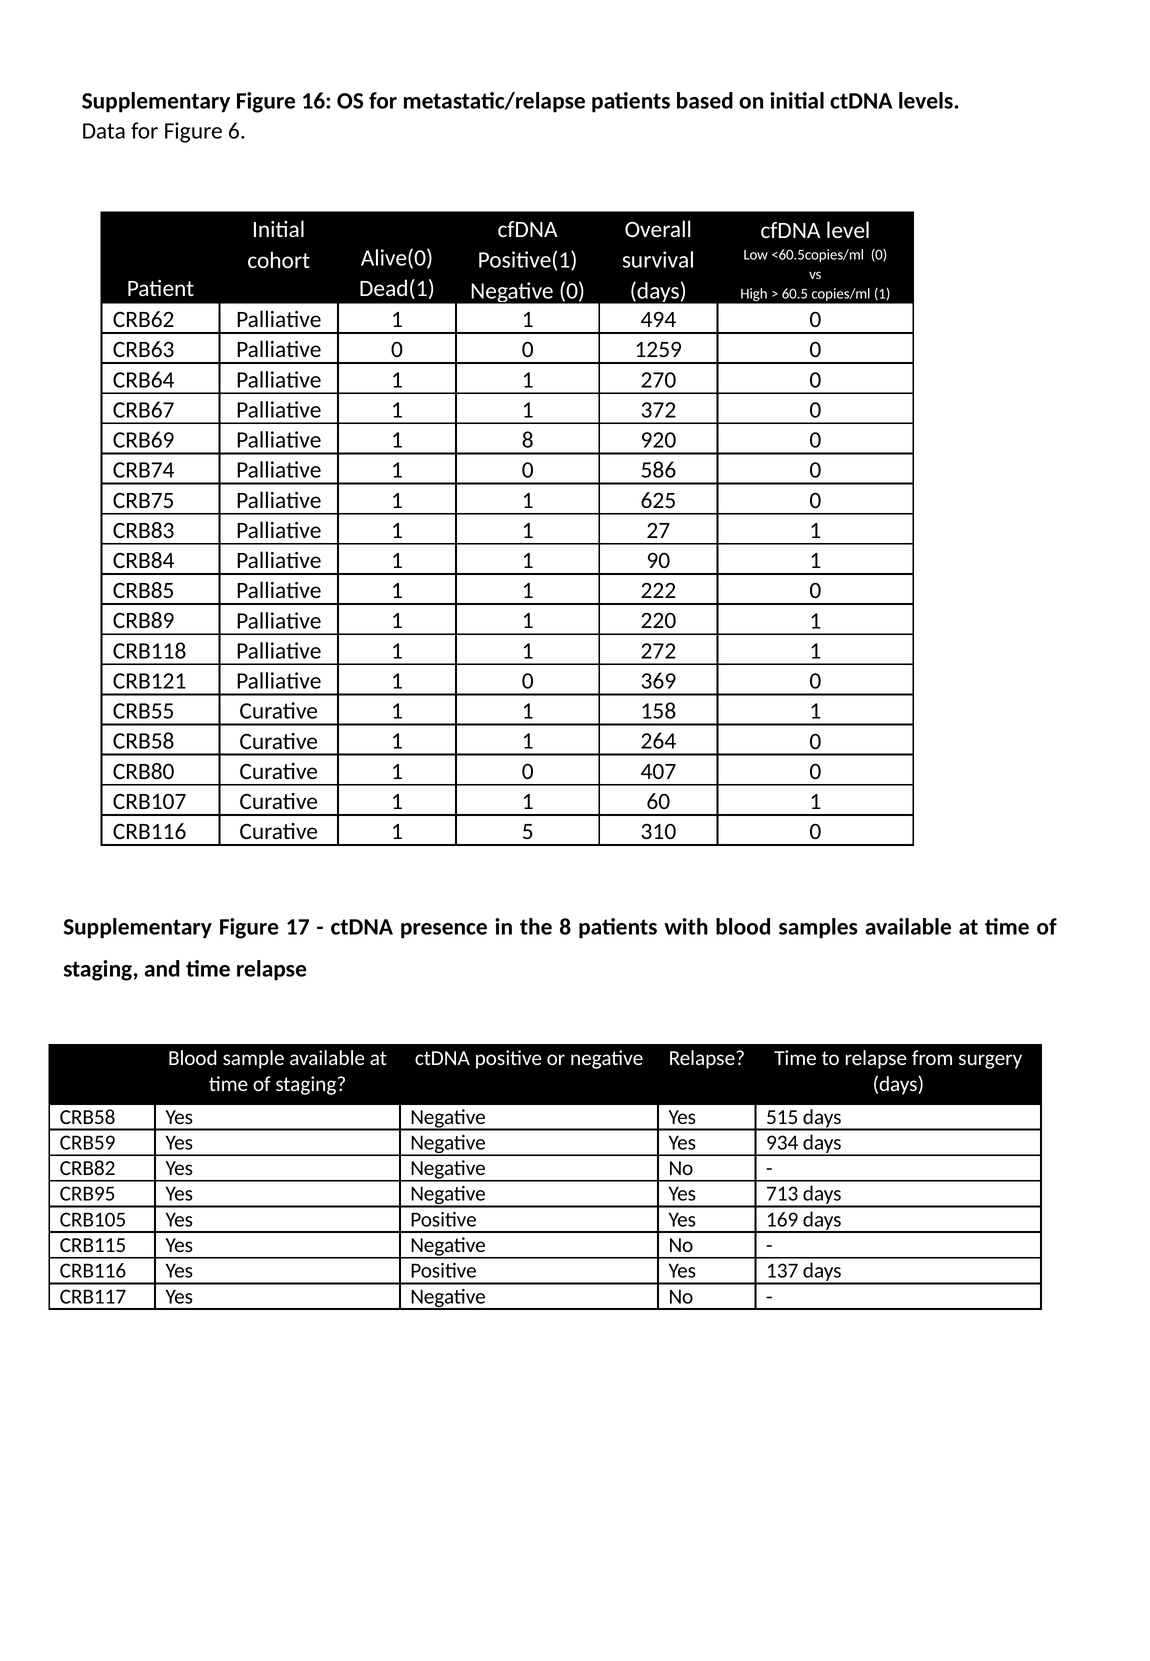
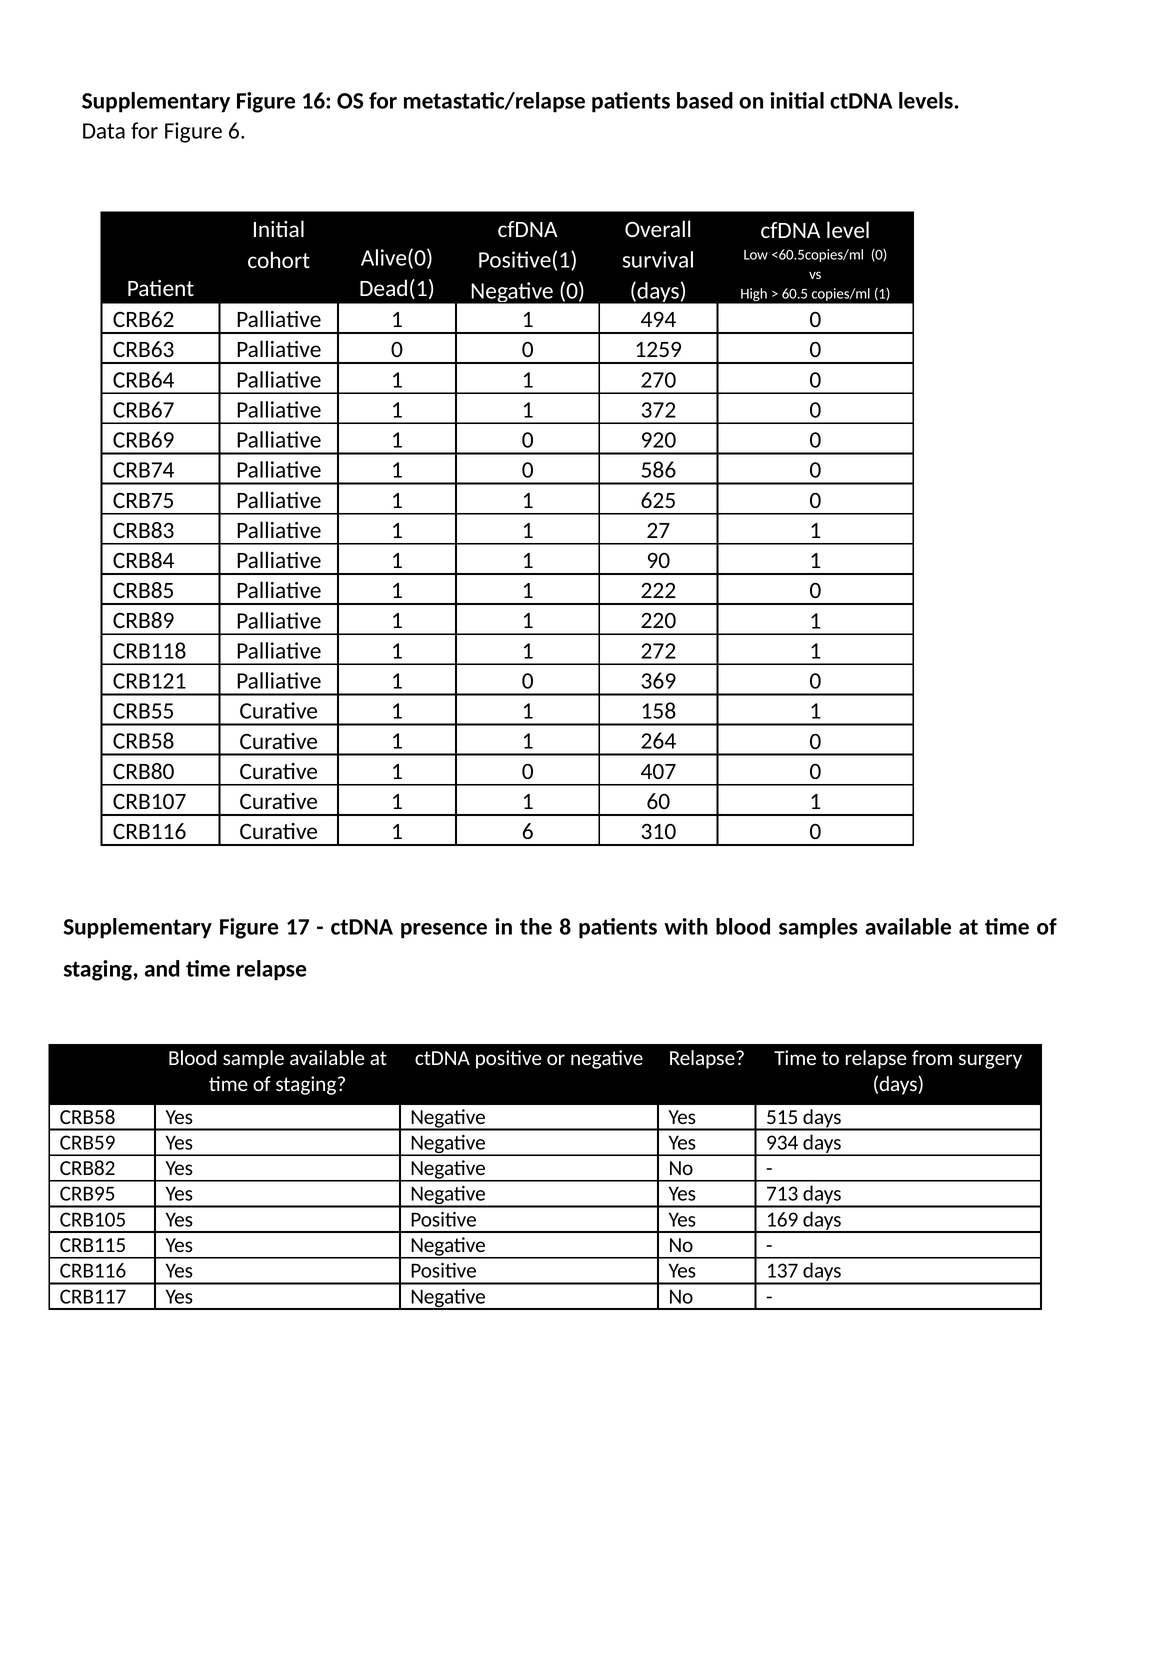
CRB69 Palliative 1 8: 8 -> 0 (528, 440)
1 5: 5 -> 6 (528, 832)
